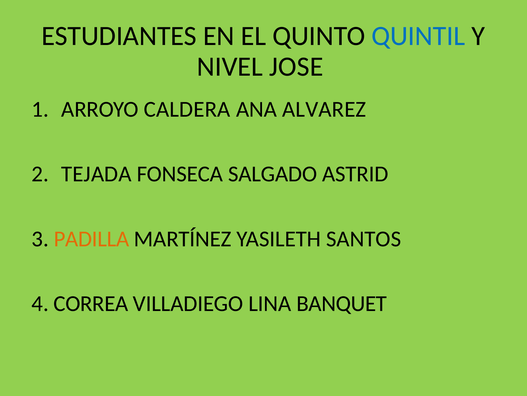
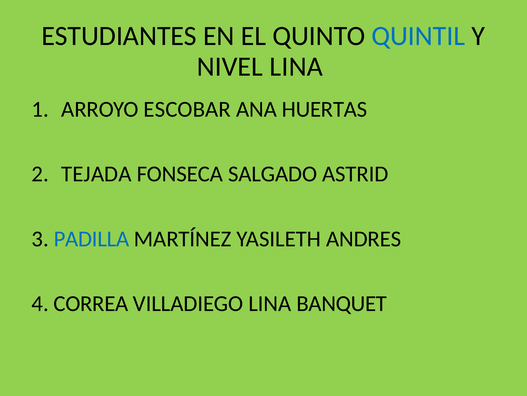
NIVEL JOSE: JOSE -> LINA (296, 66)
CALDERA: CALDERA -> ESCOBAR (187, 109)
ALVAREZ: ALVAREZ -> HUERTAS (325, 109)
PADILLA colour: orange -> blue (91, 238)
SANTOS: SANTOS -> ANDRES (364, 238)
